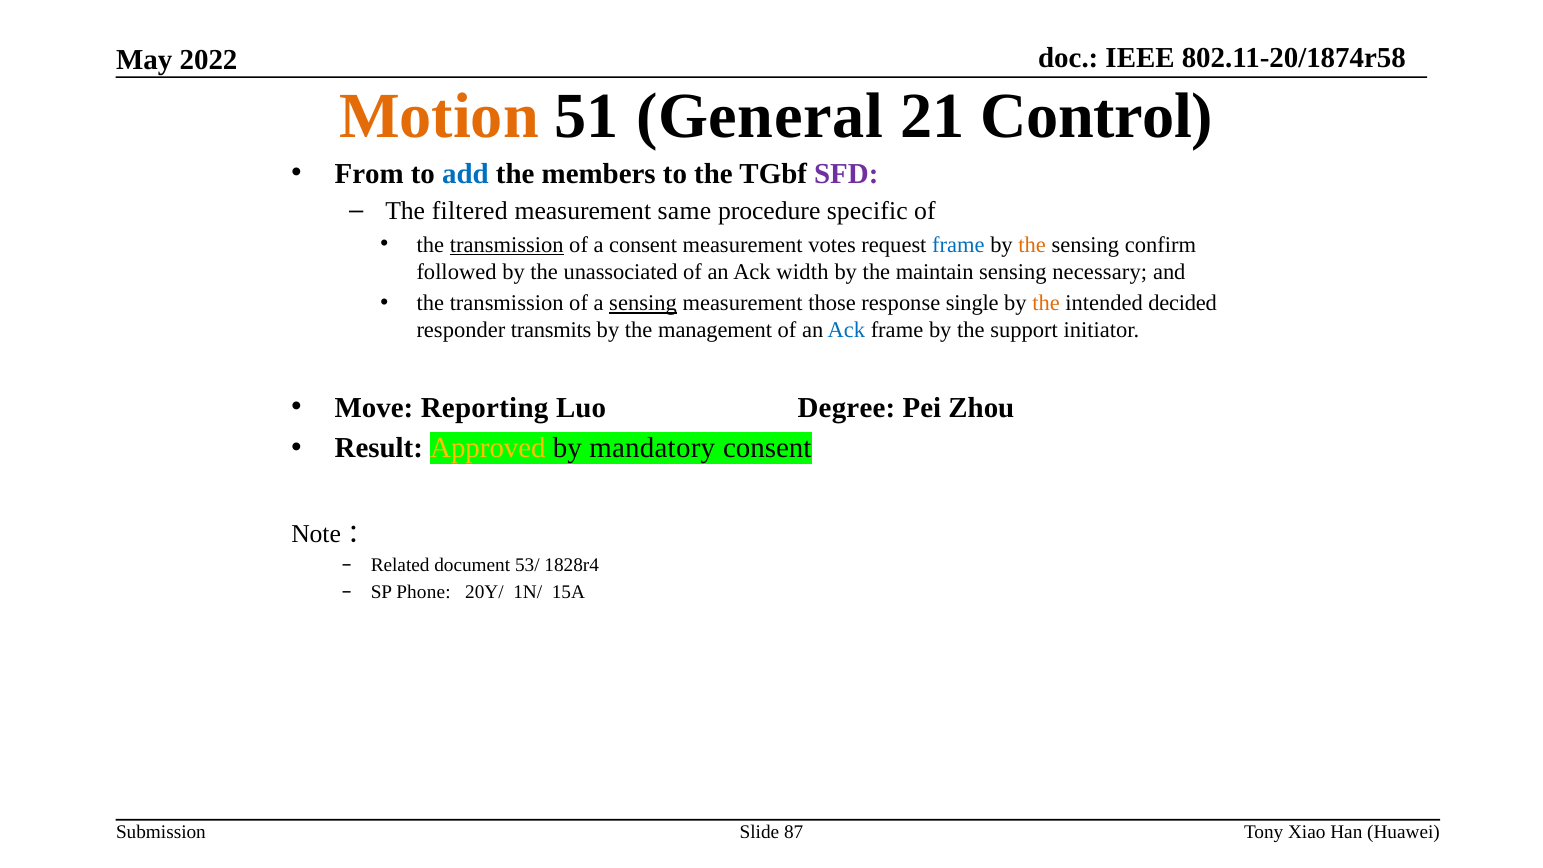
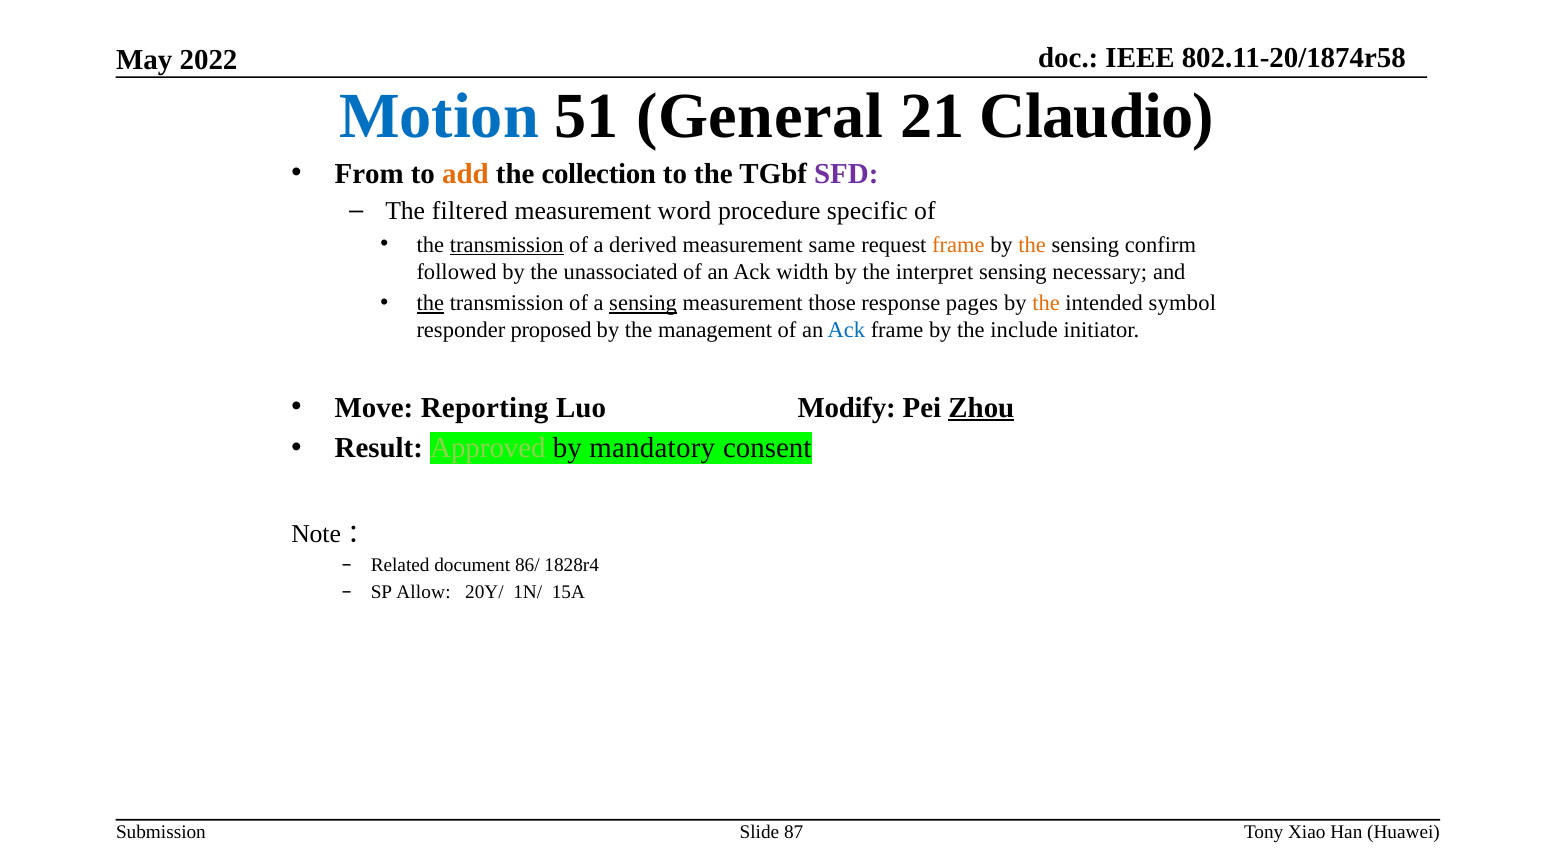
Motion colour: orange -> blue (439, 116)
Control: Control -> Claudio (1097, 116)
add colour: blue -> orange (465, 174)
members: members -> collection (599, 174)
same: same -> word (684, 211)
a consent: consent -> derived (643, 245)
votes: votes -> same (832, 245)
frame colour: blue -> orange (958, 245)
maintain: maintain -> interpret (935, 272)
the underline: none -> present (430, 303)
single: single -> pages (972, 303)
decided: decided -> symbol (1182, 303)
transmits: transmits -> proposed (551, 330)
support: support -> include (1024, 330)
Degree: Degree -> Modify (847, 408)
Zhou underline: none -> present (981, 408)
Approved colour: yellow -> light green (488, 448)
53/: 53/ -> 86/ (527, 565)
Phone: Phone -> Allow (423, 592)
